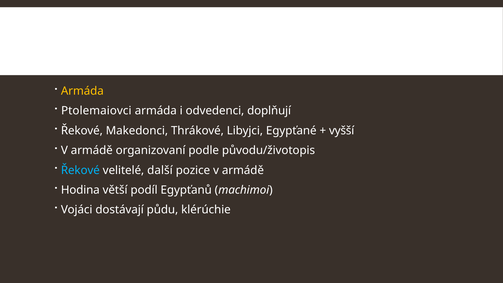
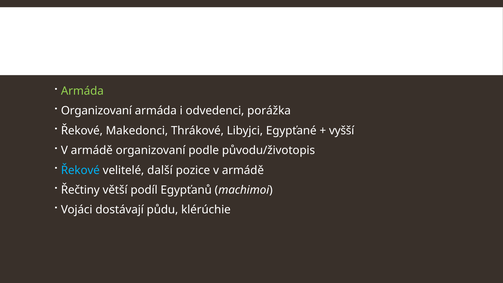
Armáda colour: yellow -> light green (82, 91)
Ptolemaiovci: Ptolemaiovci -> Organizovaní (96, 111)
doplňují: doplňují -> porážka (269, 111)
Hodina: Hodina -> Řečtiny (80, 190)
